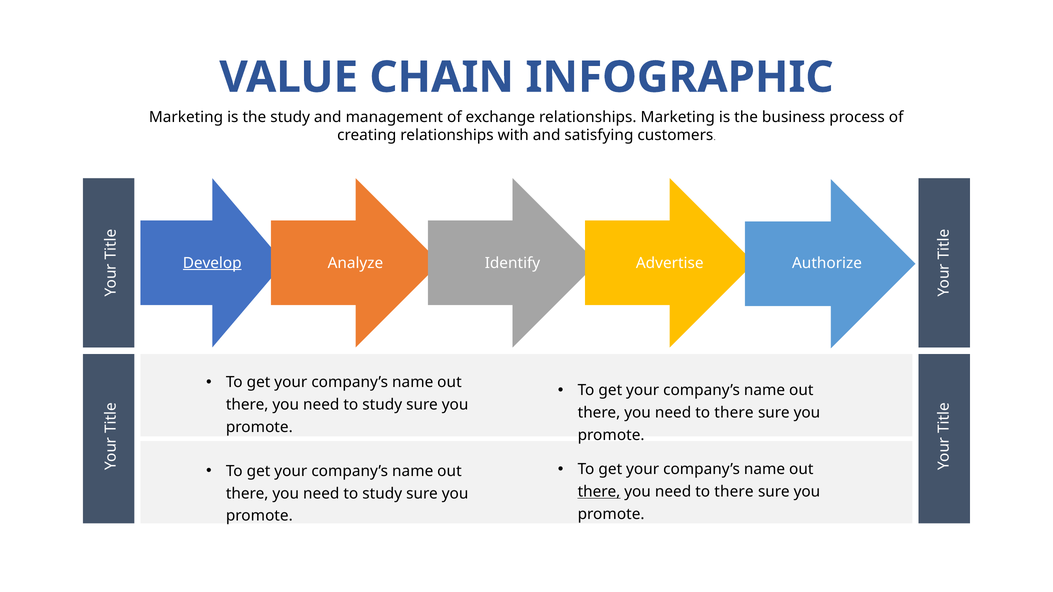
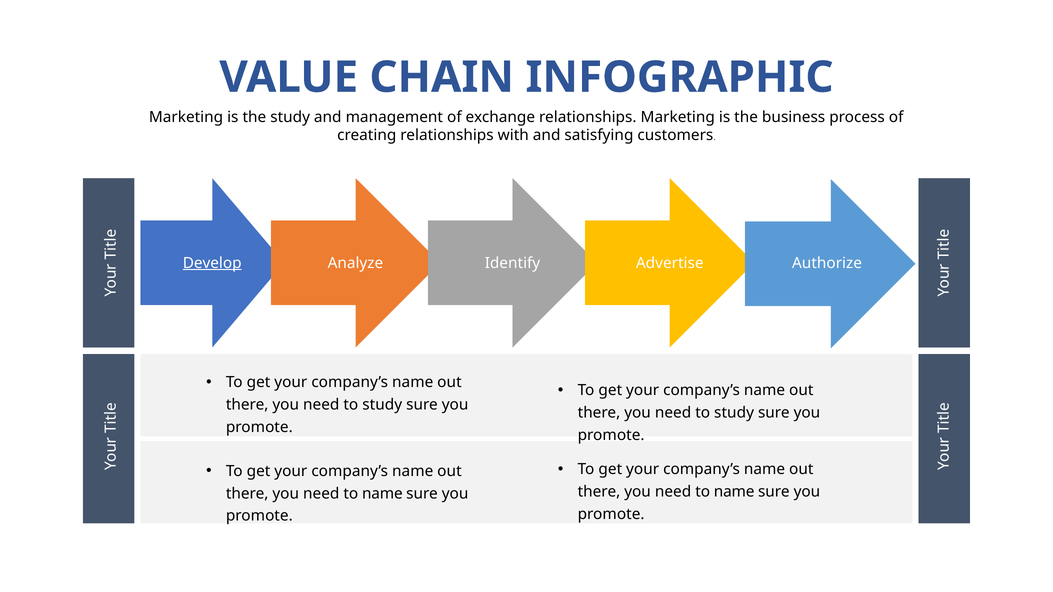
there: there -> study (734, 413)
there underline: present -> none (599, 492)
there: there -> name (734, 492)
study: study -> name (382, 494)
